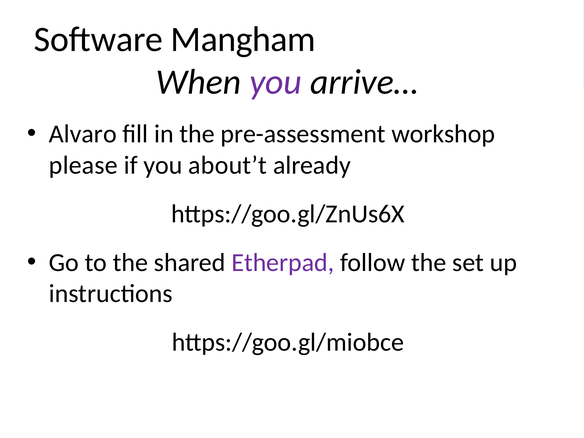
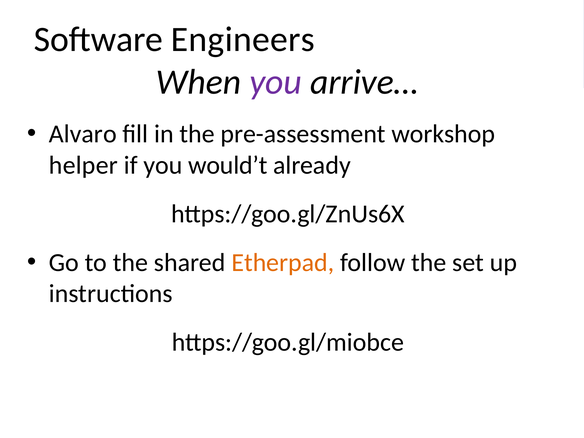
Mangham: Mangham -> Engineers (243, 39)
please: please -> helper (83, 165)
about’t: about’t -> would’t (228, 165)
Etherpad colour: purple -> orange (283, 262)
